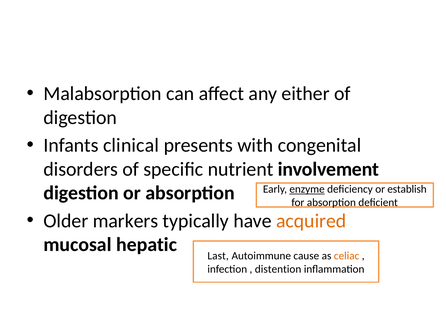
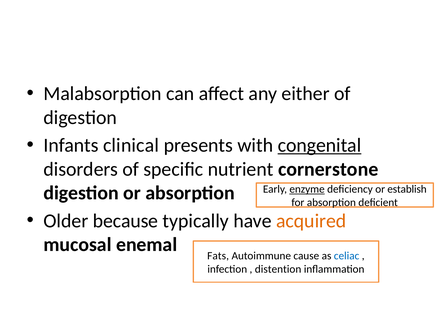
congenital underline: none -> present (319, 145)
involvement: involvement -> cornerstone (328, 169)
markers: markers -> because (125, 220)
hepatic: hepatic -> enemal (147, 244)
Last: Last -> Fats (218, 255)
celiac colour: orange -> blue (347, 255)
